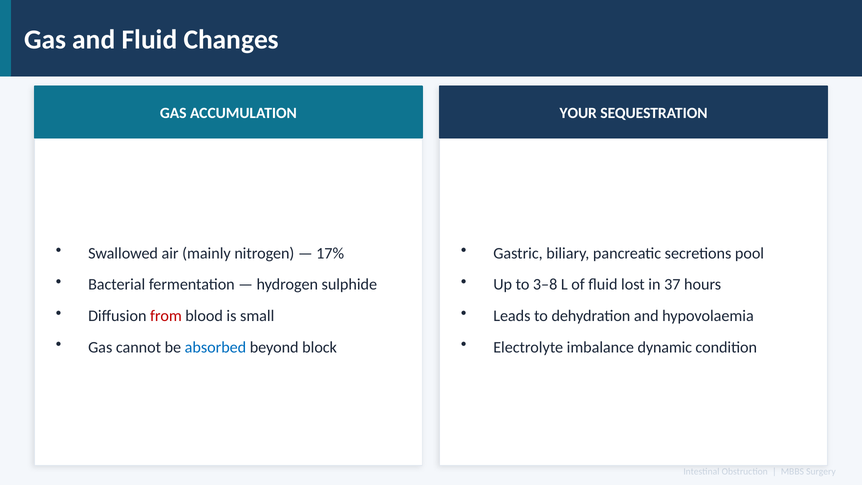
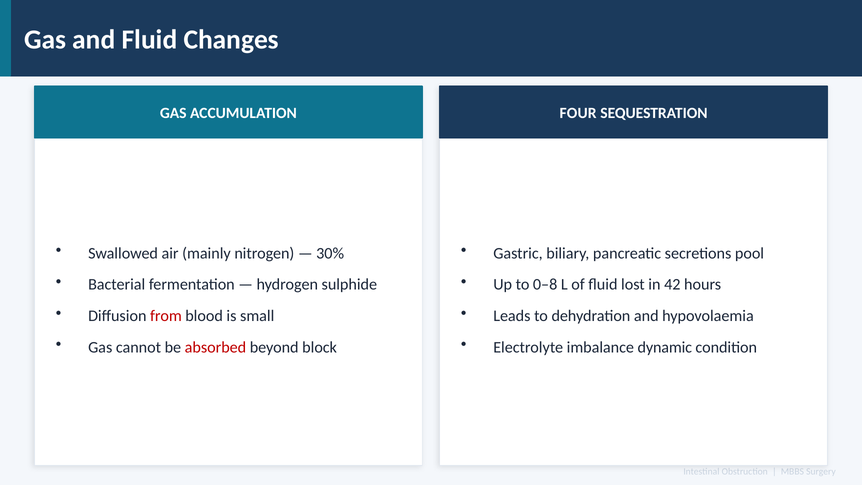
YOUR: YOUR -> FOUR (578, 113)
17%: 17% -> 30% (330, 253)
3–8: 3–8 -> 0–8 (545, 285)
37: 37 -> 42 (672, 285)
absorbed colour: blue -> red (215, 347)
